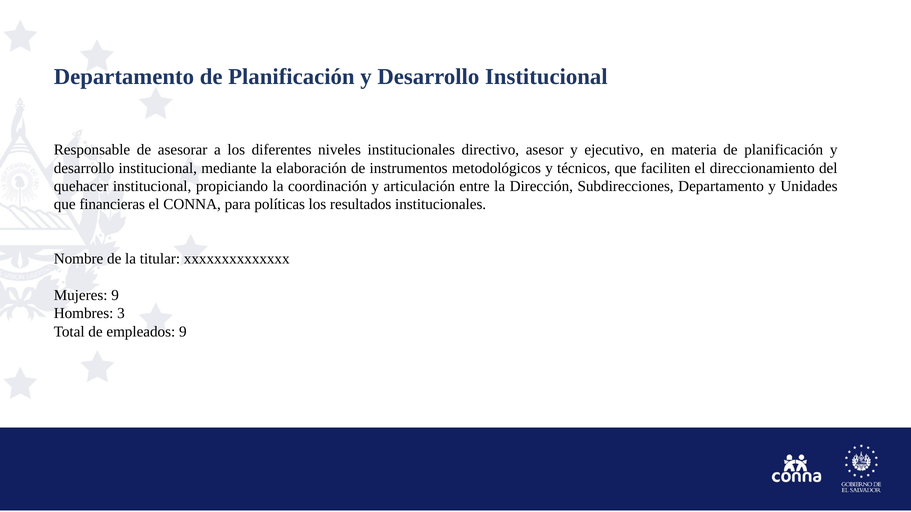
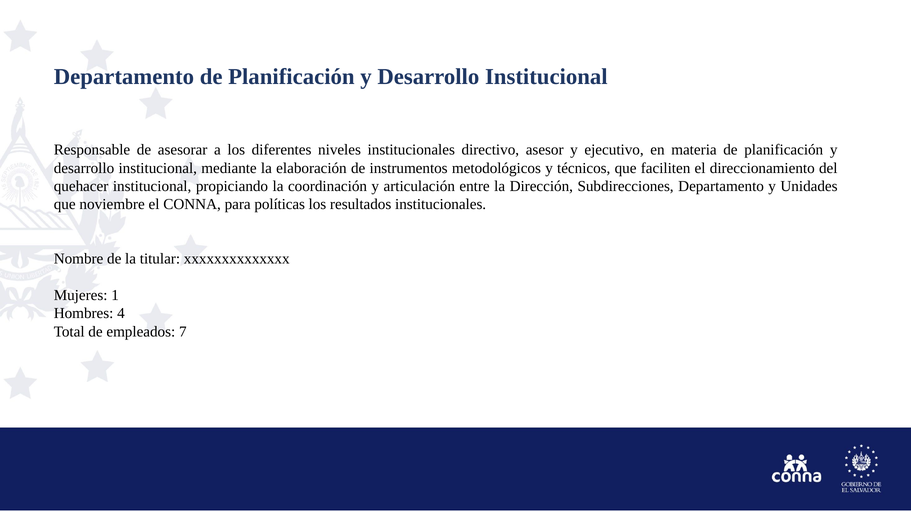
financieras: financieras -> noviembre (112, 205)
Mujeres 9: 9 -> 1 (115, 295)
3: 3 -> 4 (121, 314)
empleados 9: 9 -> 7 (183, 332)
